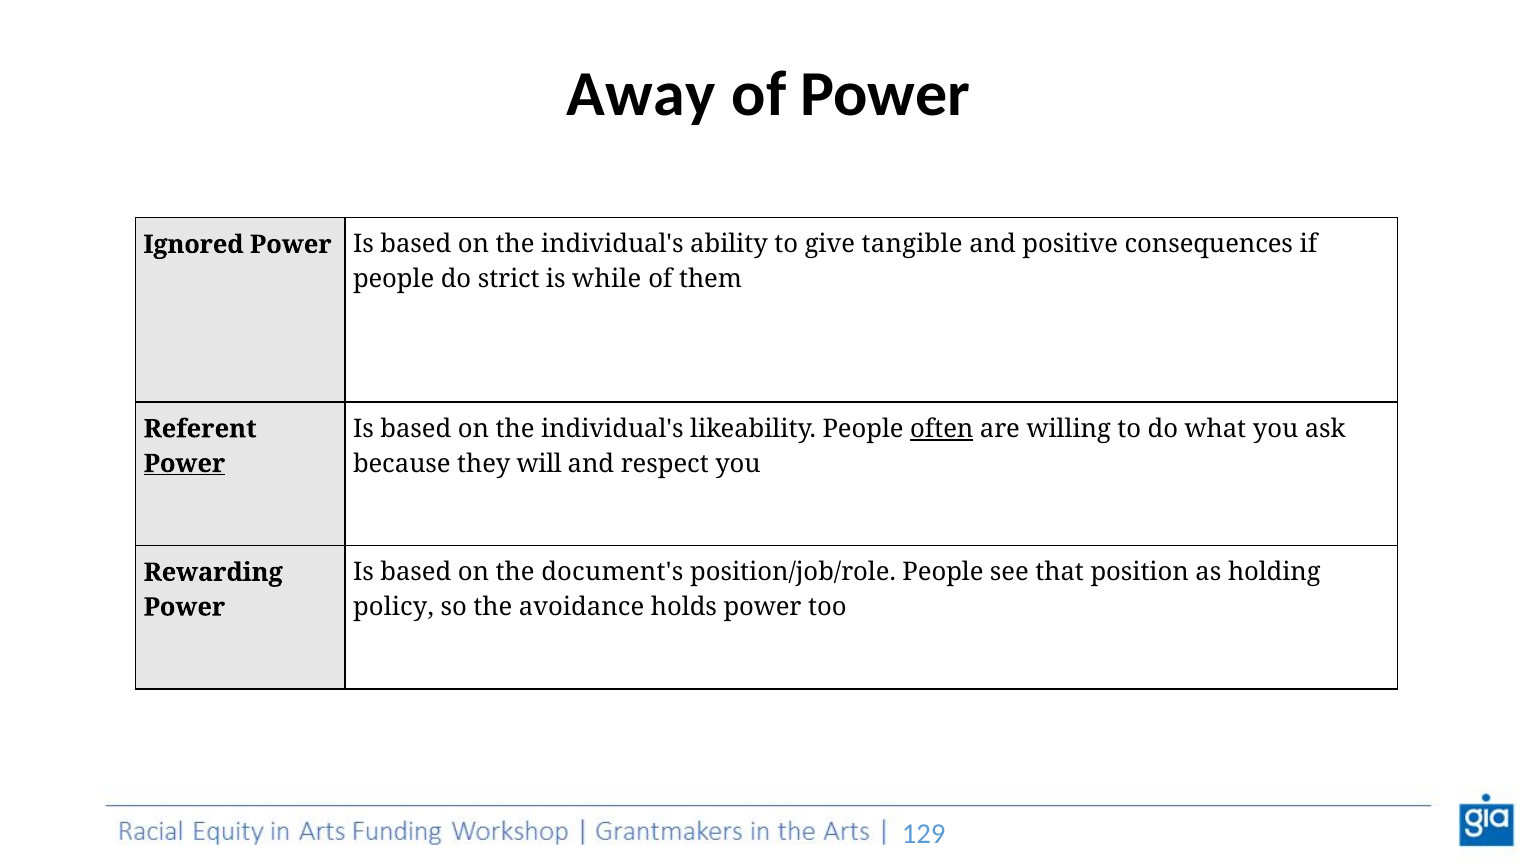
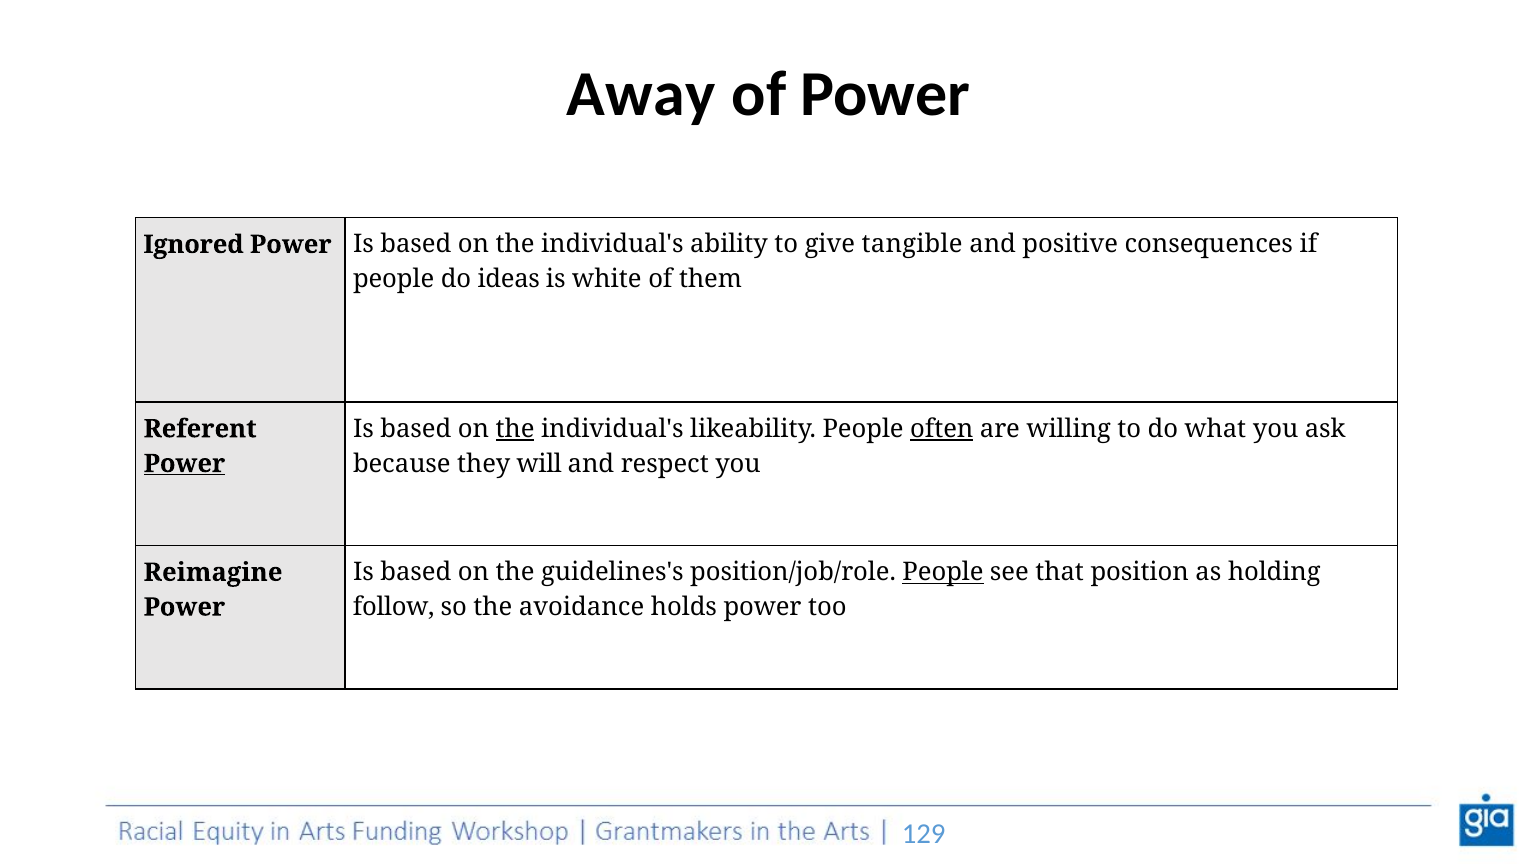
strict: strict -> ideas (509, 279)
while: while -> white (607, 279)
the underline: none -> present (515, 429)
Rewarding: Rewarding -> Reimagine (213, 572)
document's: document's -> guidelines's (612, 572)
People underline: none -> present (943, 572)
policy: policy -> follow (394, 607)
